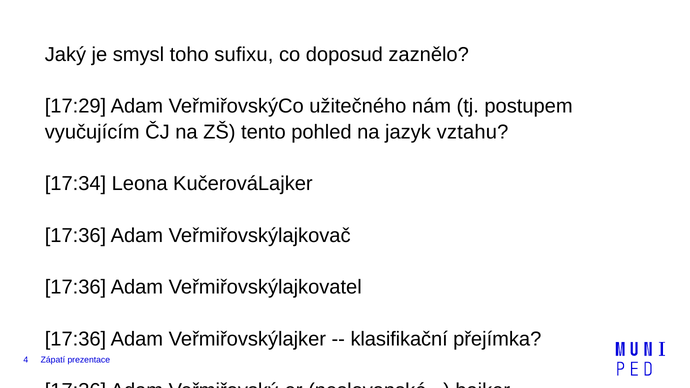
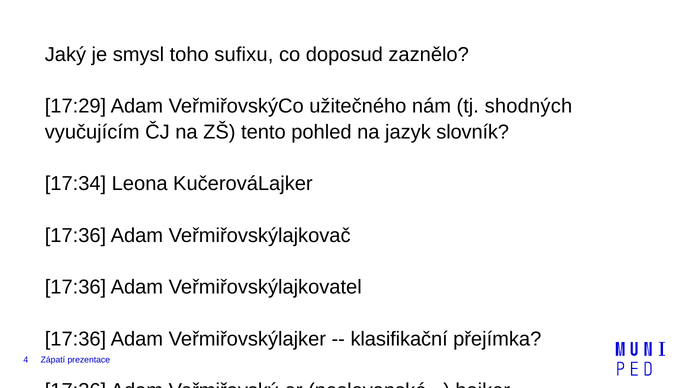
postupem: postupem -> shodných (528, 106)
jazyk vztahu: vztahu -> slovník (473, 132)
